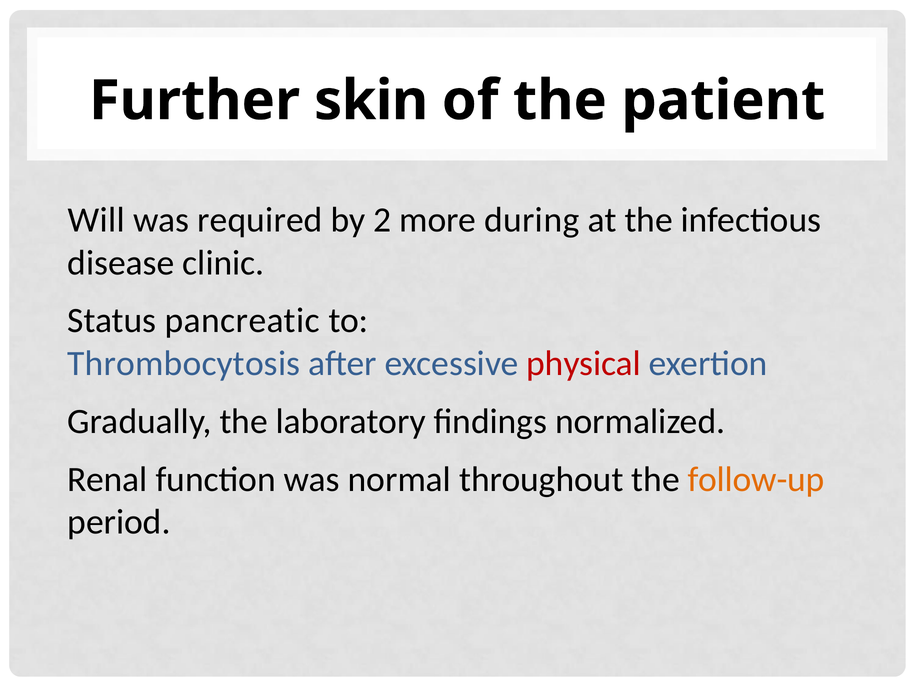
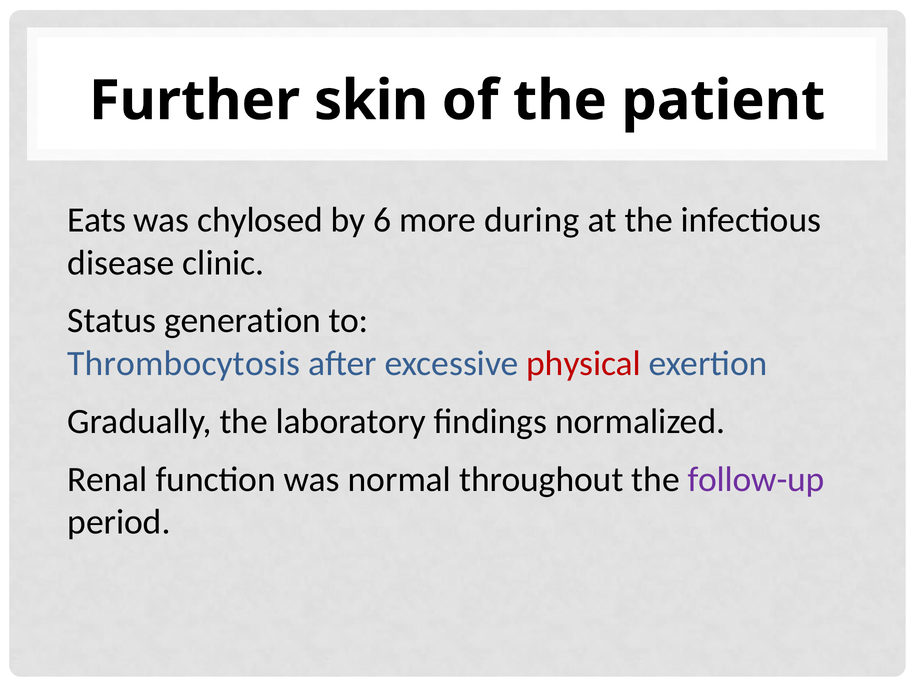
Will: Will -> Eats (97, 220)
required: required -> chylosed (260, 220)
2: 2 -> 6 (382, 220)
pancreatic: pancreatic -> generation (243, 321)
follow-up colour: orange -> purple (756, 480)
